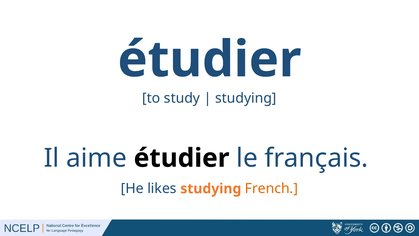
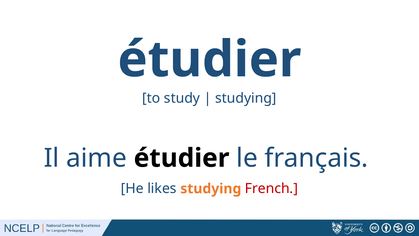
French colour: orange -> red (271, 188)
